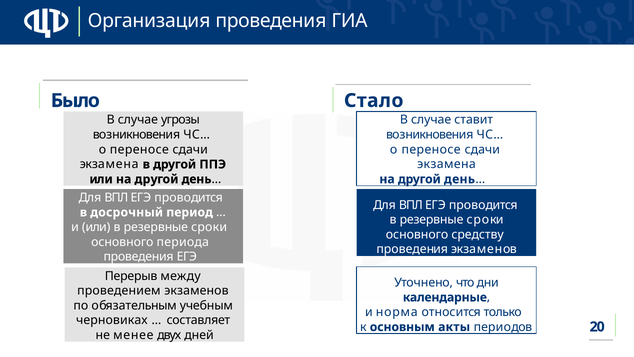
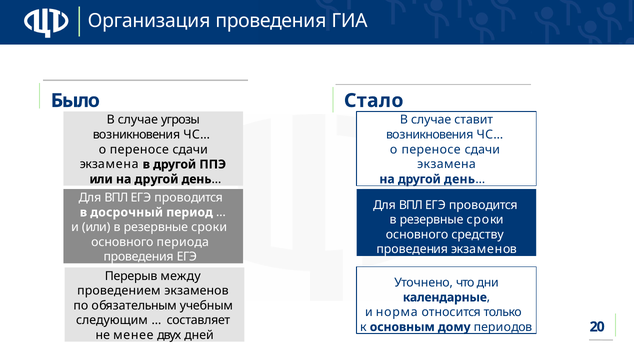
черновиках: черновиках -> следующим (112, 320)
акты: акты -> дому (454, 327)
